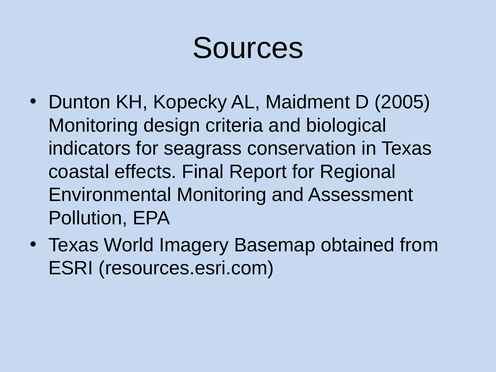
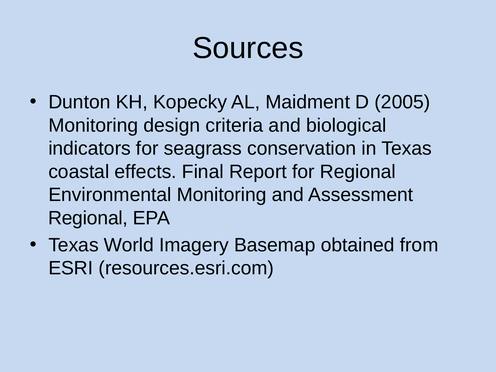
Pollution: Pollution -> Regional (88, 218)
